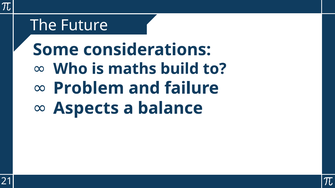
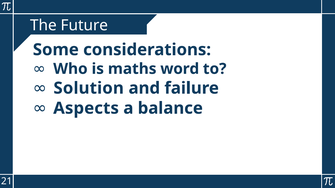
build: build -> word (180, 69)
Problem: Problem -> Solution (89, 88)
